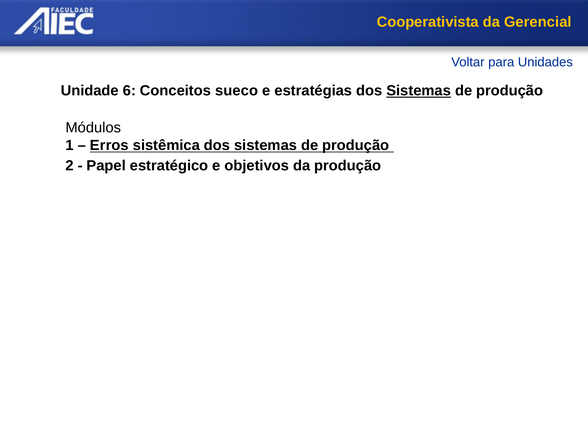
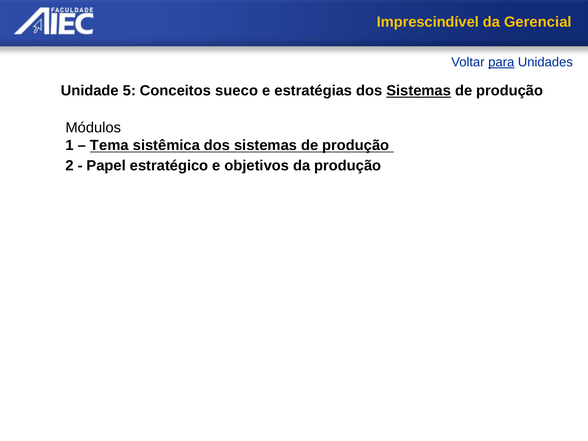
Cooperativista: Cooperativista -> Imprescindível (428, 22)
para underline: none -> present (501, 62)
6: 6 -> 5 (129, 91)
Erros: Erros -> Tema (109, 145)
